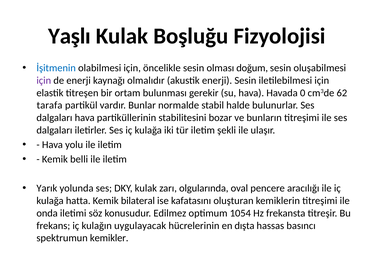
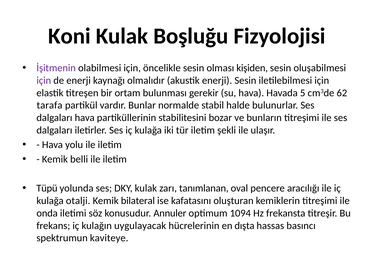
Yaşlı: Yaşlı -> Koni (69, 36)
İşitmenin colour: blue -> purple (56, 68)
doğum: doğum -> kişiden (252, 68)
0: 0 -> 5 (303, 93)
Yarık: Yarık -> Tüpü (47, 189)
olgularında: olgularında -> tanımlanan (204, 189)
hatta: hatta -> otalji (78, 201)
Edilmez: Edilmez -> Annuler (170, 214)
1054: 1054 -> 1094 (240, 214)
kemikler: kemikler -> kaviteye (109, 238)
